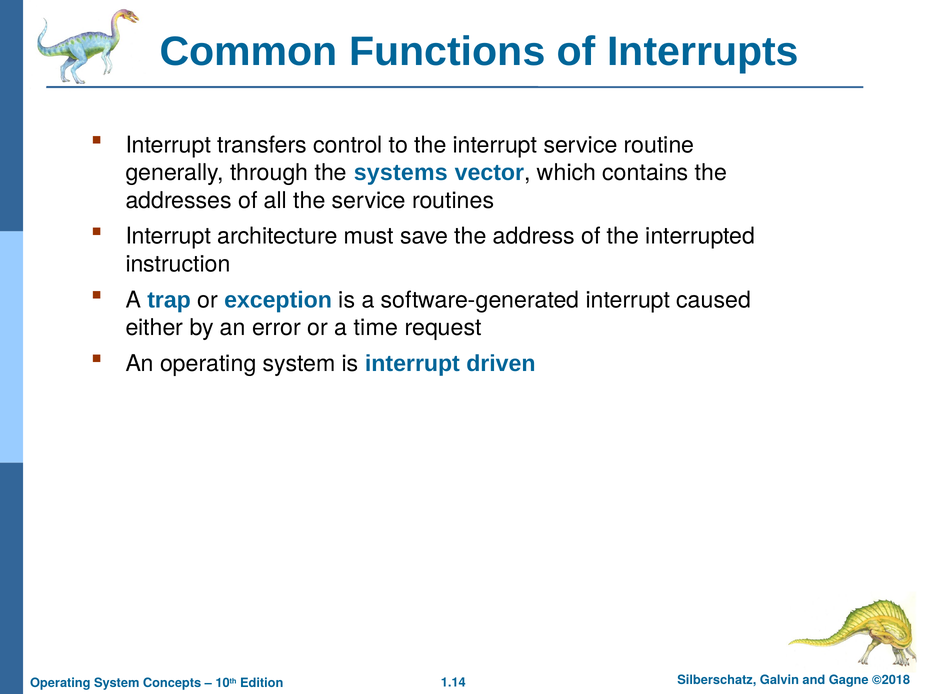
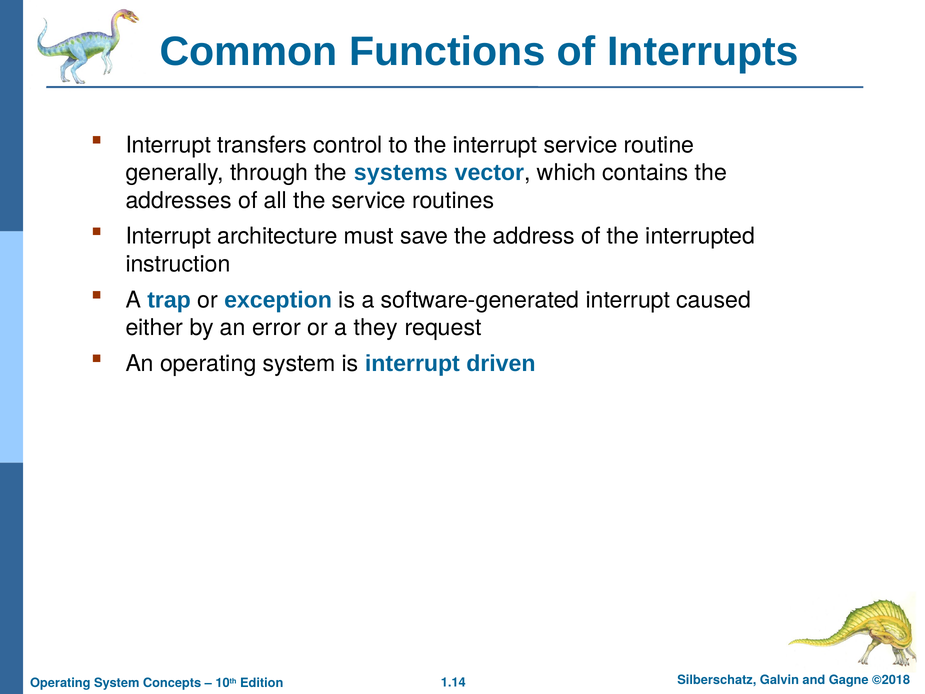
time: time -> they (376, 328)
